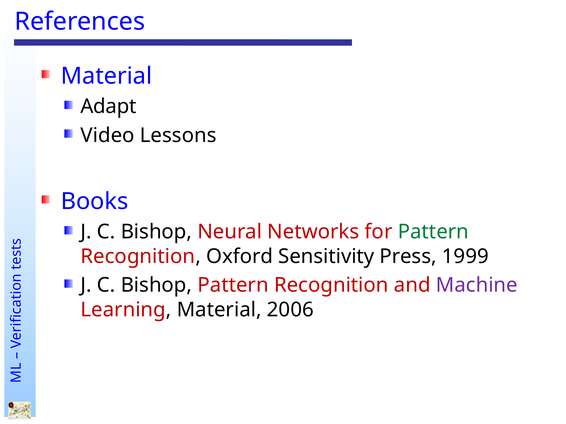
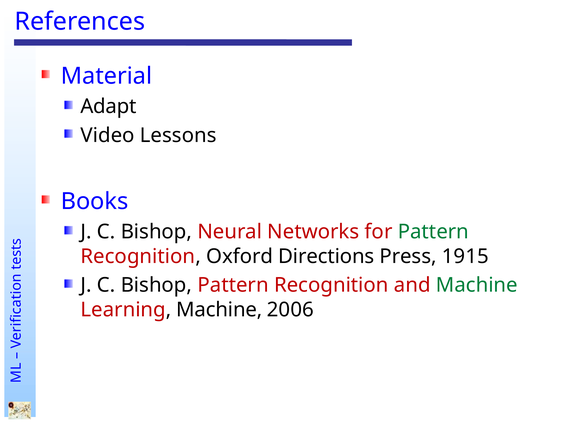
Sensitivity: Sensitivity -> Directions (326, 257)
1999: 1999 -> 1915 (465, 257)
Machine colour: purple -> green (477, 286)
Learning Material: Material -> Machine (219, 310)
